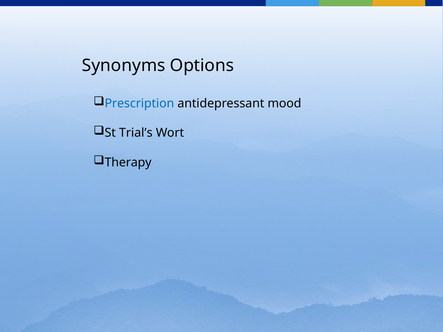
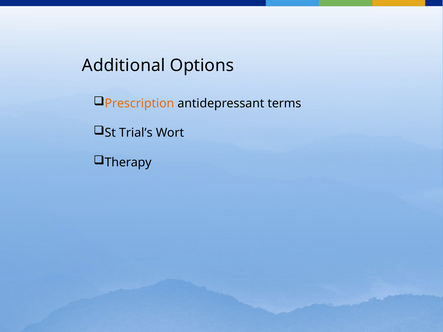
Synonyms: Synonyms -> Additional (124, 65)
Prescription colour: blue -> orange (139, 103)
mood: mood -> terms (284, 103)
